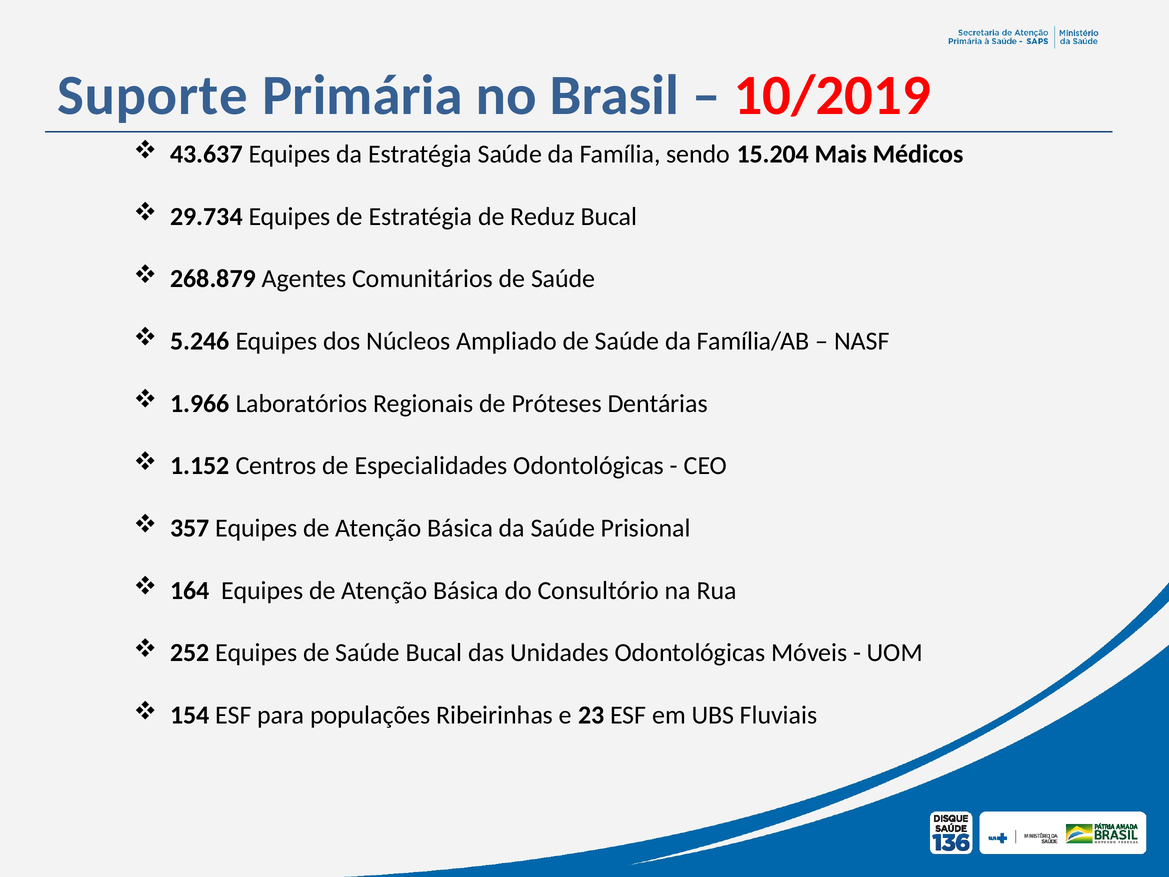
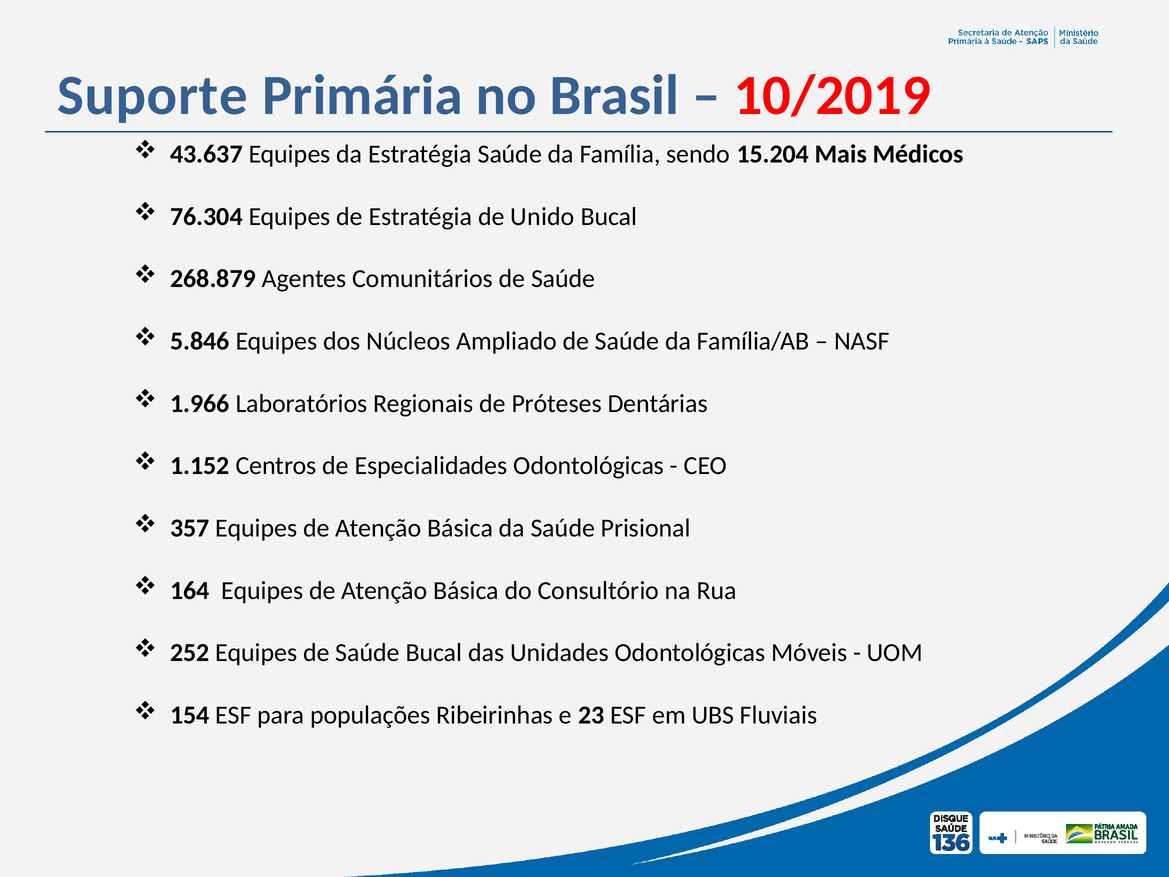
29.734: 29.734 -> 76.304 (207, 216)
Reduz: Reduz -> Unido (542, 216)
5.246: 5.246 -> 5.846 (200, 341)
